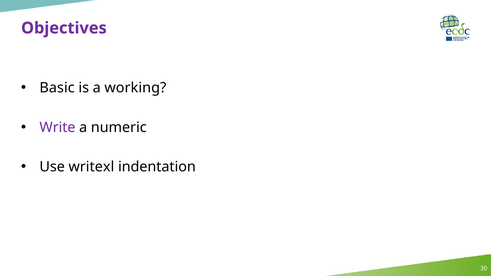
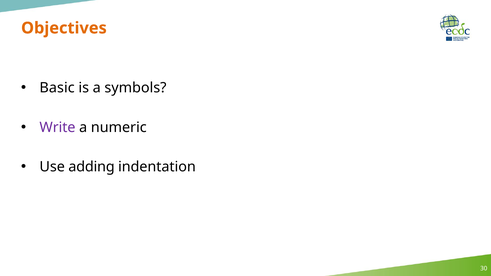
Objectives colour: purple -> orange (64, 28)
working: working -> symbols (135, 88)
writexl: writexl -> adding (92, 167)
